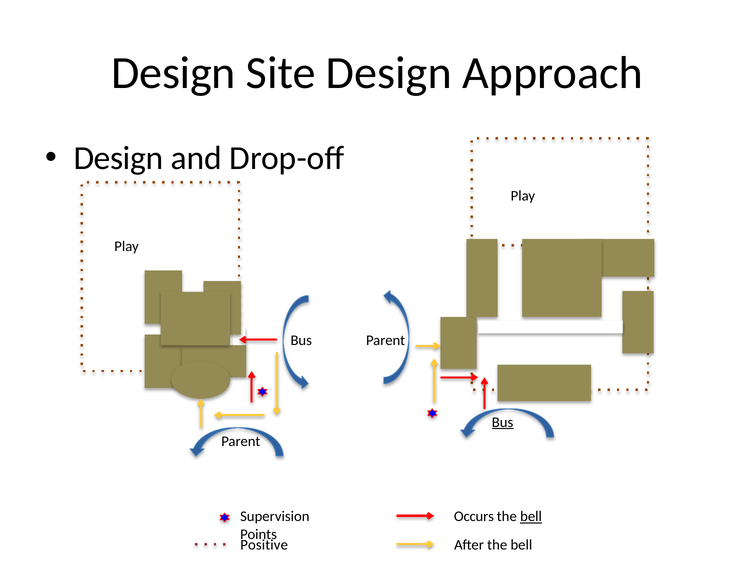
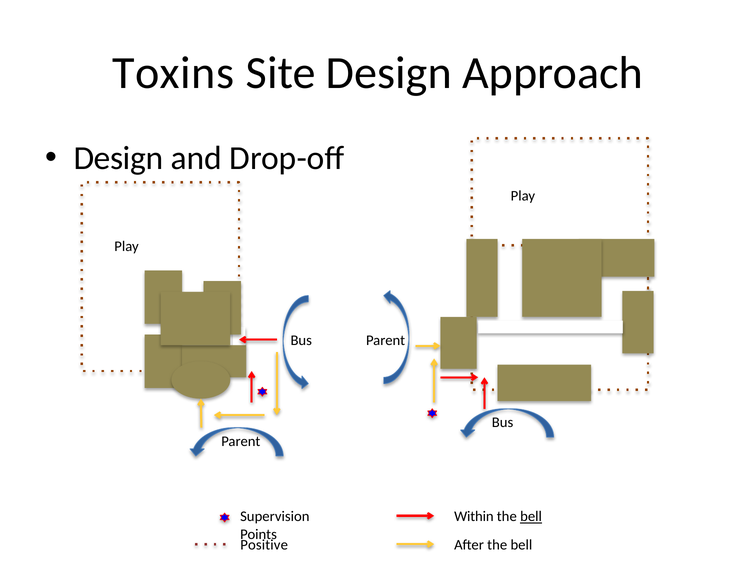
Design: Design -> Toxins (173, 73)
Bus underline: present -> none (503, 423)
Occurs: Occurs -> Within (474, 517)
